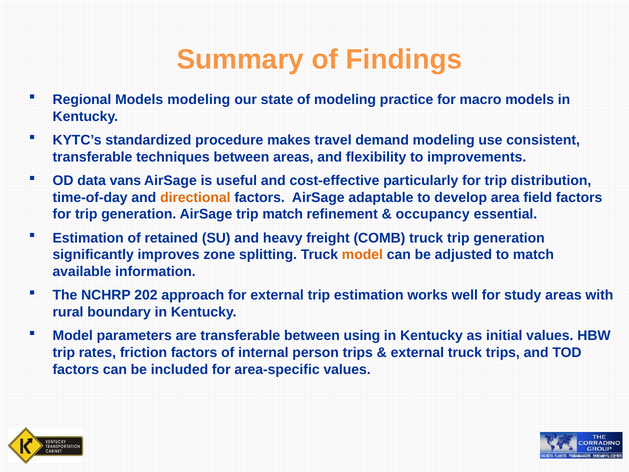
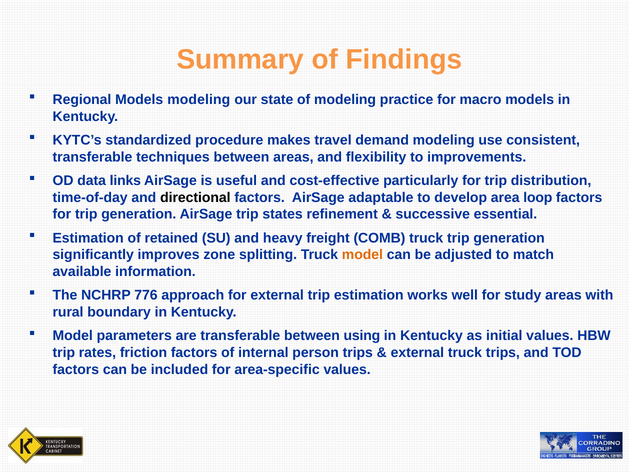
vans: vans -> links (125, 181)
directional colour: orange -> black (195, 197)
field: field -> loop (538, 197)
trip match: match -> states (283, 214)
occupancy: occupancy -> successive (433, 214)
202: 202 -> 776 (146, 295)
